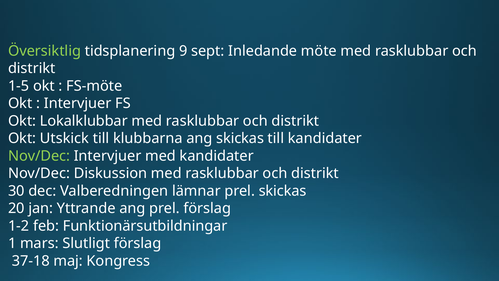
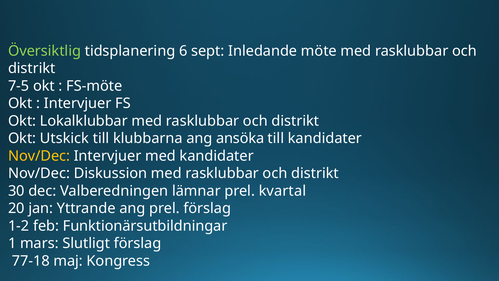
9: 9 -> 6 (183, 51)
1-5: 1-5 -> 7-5 (19, 86)
ang skickas: skickas -> ansöka (240, 138)
Nov/Dec colour: light green -> yellow (39, 156)
prel skickas: skickas -> kvartal (282, 191)
37-18: 37-18 -> 77-18 (31, 261)
